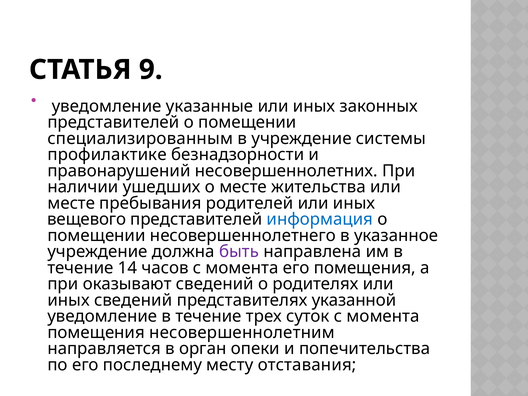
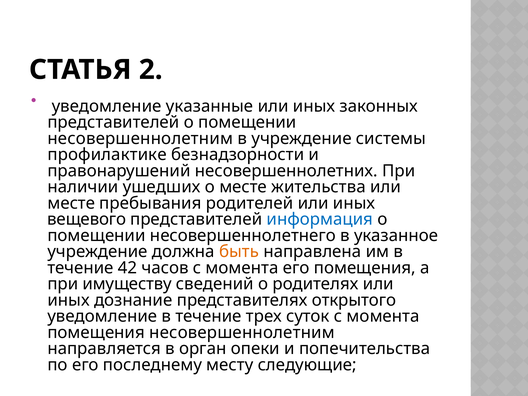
9: 9 -> 2 (151, 70)
специализированным: специализированным -> несовершеннолетним (140, 138)
быть colour: purple -> orange (239, 252)
14: 14 -> 42 (128, 268)
оказывают: оказывают -> имуществу (127, 284)
иных сведений: сведений -> дознание (133, 300)
указанной: указанной -> открытого (354, 300)
отставания: отставания -> следующие (307, 365)
